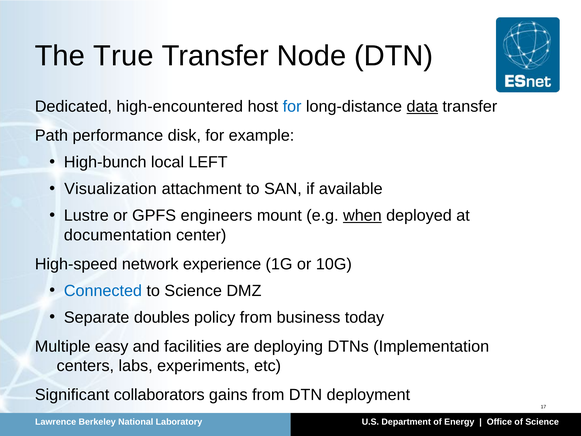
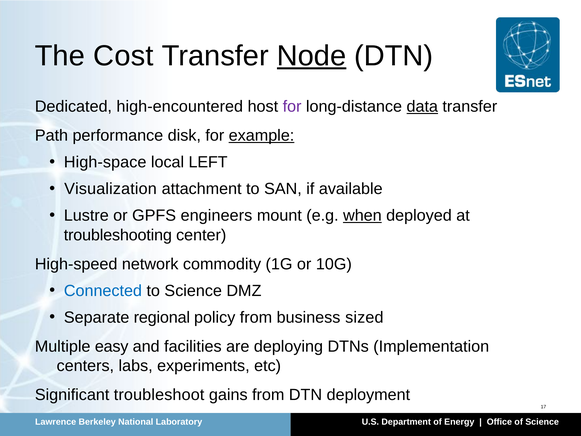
True: True -> Cost (123, 56)
Node underline: none -> present (312, 56)
for colour: blue -> purple (292, 107)
example underline: none -> present (262, 136)
High-bunch: High-bunch -> High-space (105, 162)
documentation: documentation -> troubleshooting (118, 235)
experience: experience -> commodity (222, 264)
doubles: doubles -> regional (162, 317)
today: today -> sized (364, 317)
collaborators: collaborators -> troubleshoot (159, 395)
